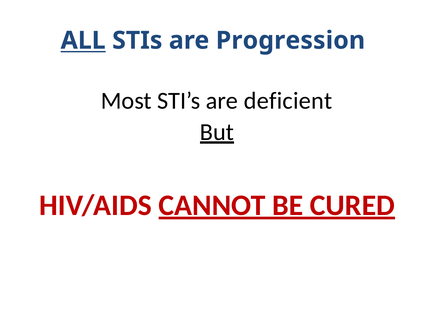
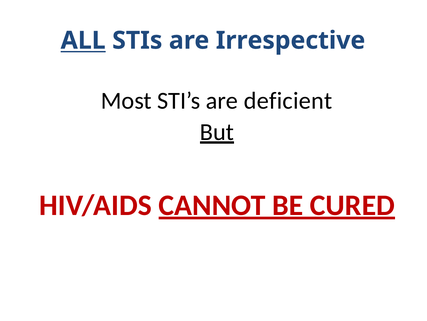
Progression: Progression -> Irrespective (291, 40)
